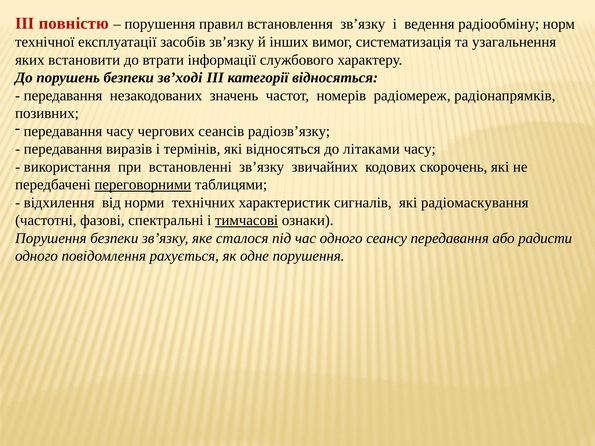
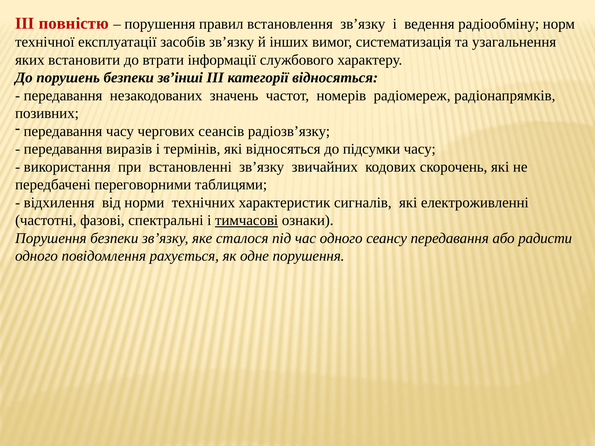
зв’ході: зв’ході -> зв’інші (180, 78)
літаками: літаками -> підсумки (372, 149)
переговорними underline: present -> none (143, 185)
радіомаскування: радіомаскування -> електроживленні (475, 203)
